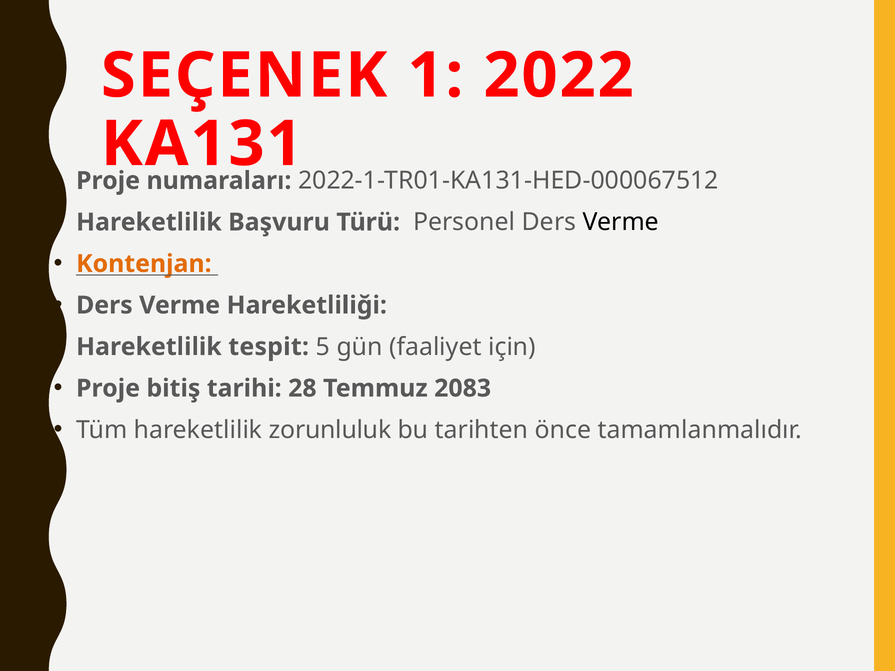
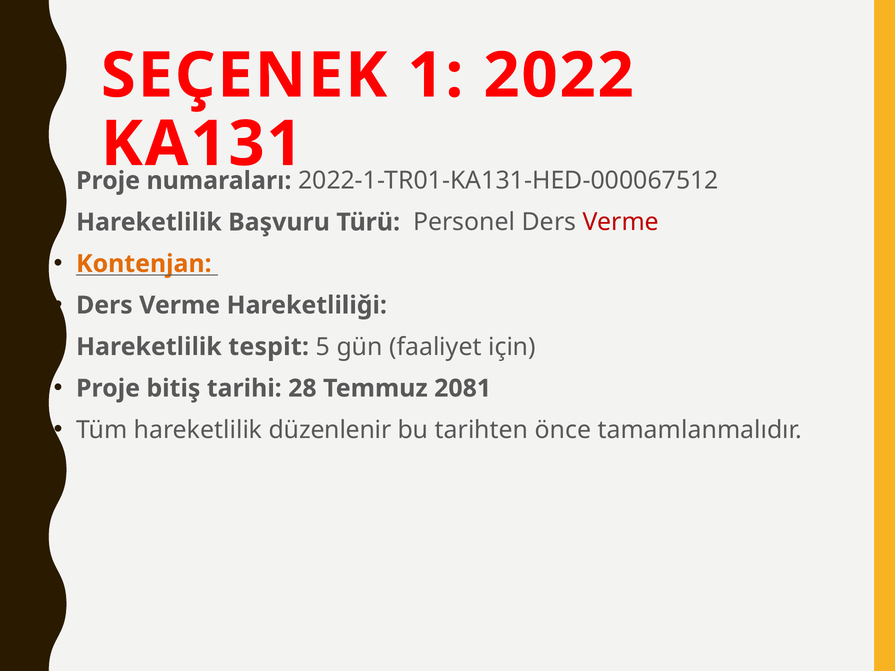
Verme colour: black -> red (621, 222)
2083: 2083 -> 2081 (463, 388)
zorunluluk: zorunluluk -> düzenlenir (330, 430)
